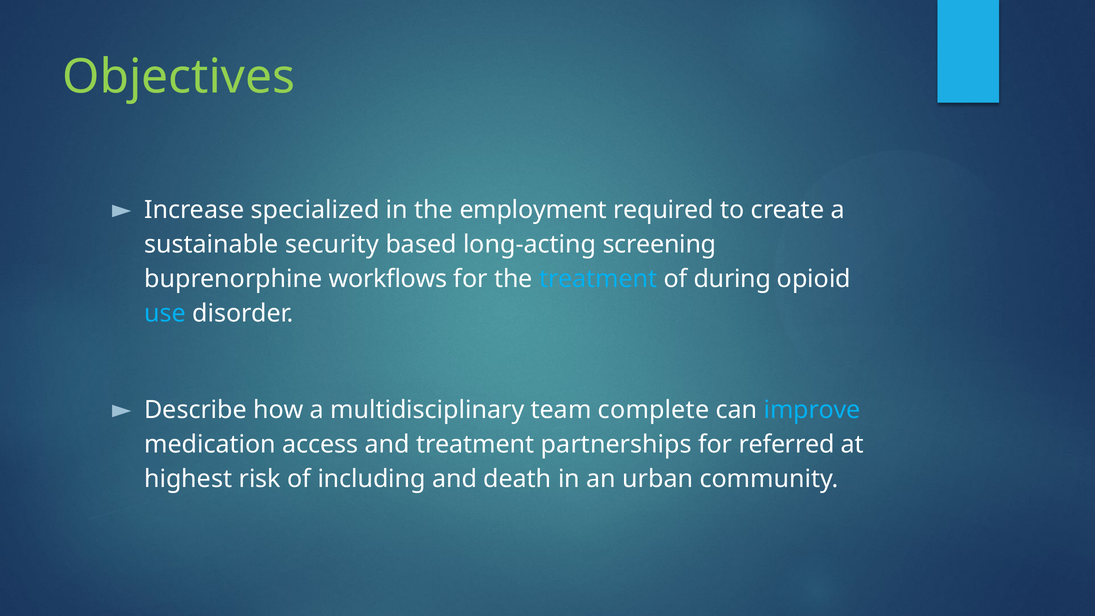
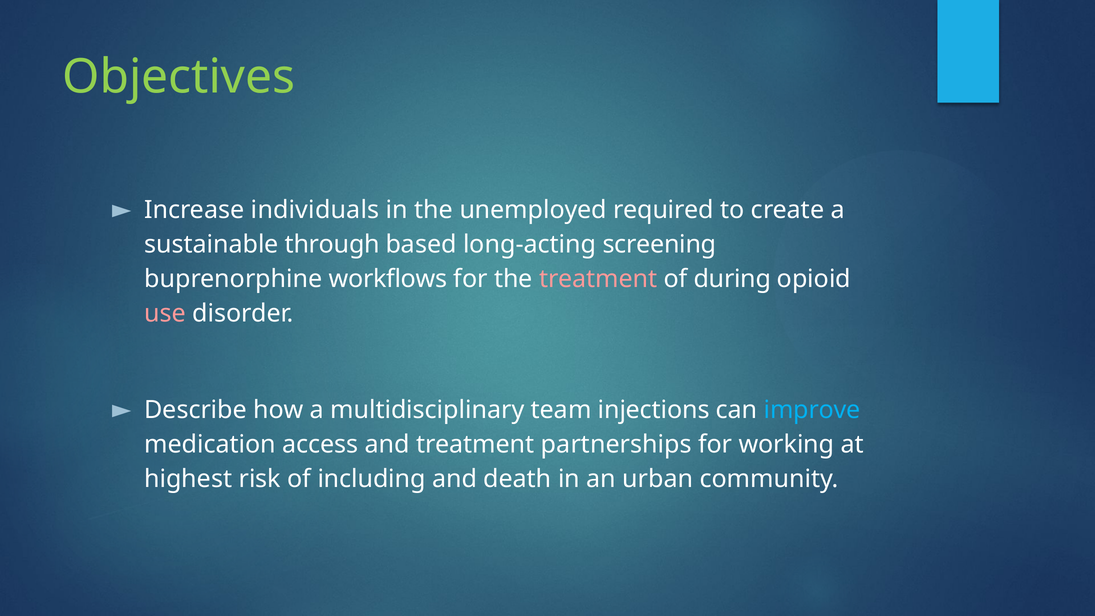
specialized: specialized -> individuals (315, 210)
employment: employment -> unemployed (533, 210)
security: security -> through (332, 244)
treatment colour: light blue -> pink (598, 279)
use colour: light blue -> pink (165, 313)
complete: complete -> injections (654, 410)
referred: referred -> working (786, 445)
